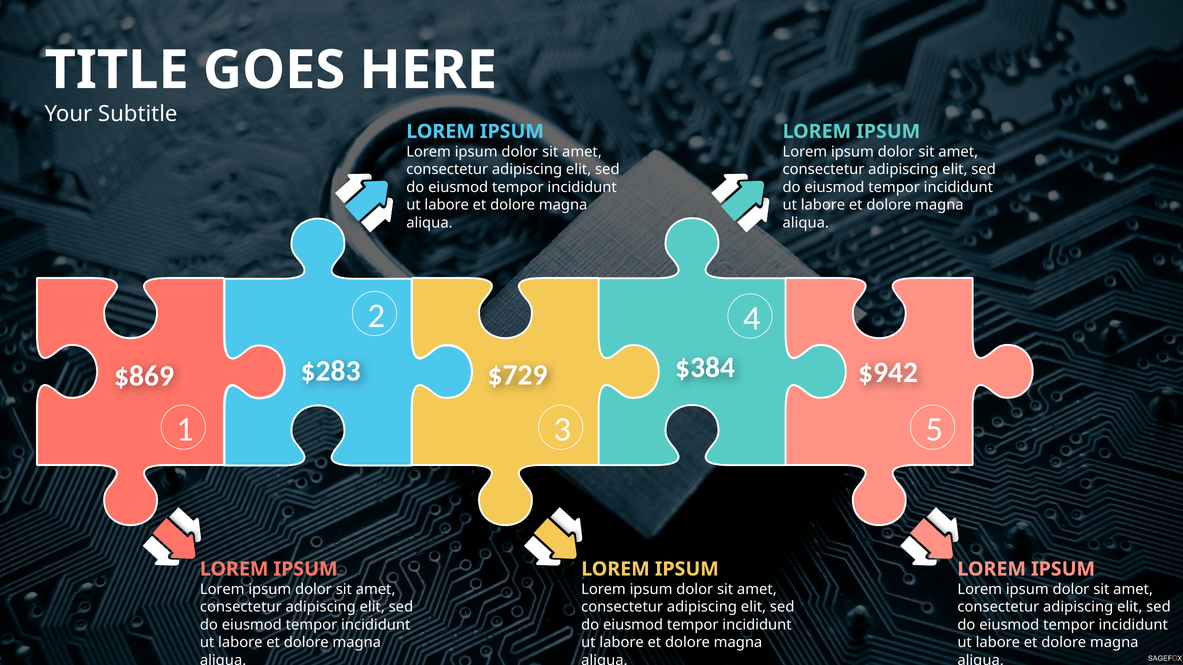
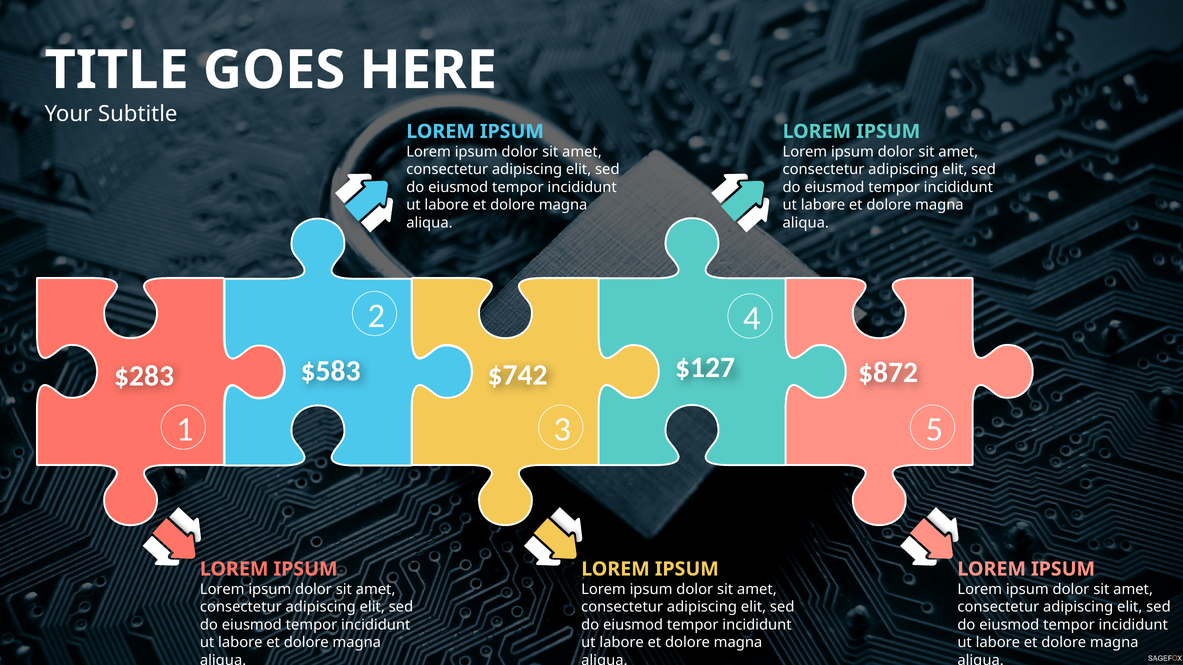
$384: $384 -> $127 (705, 368)
$283: $283 -> $583 (331, 371)
$942: $942 -> $872 (888, 373)
$729: $729 -> $742 (518, 375)
$869: $869 -> $283 (144, 376)
